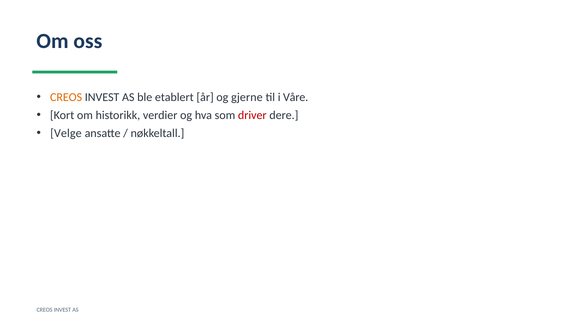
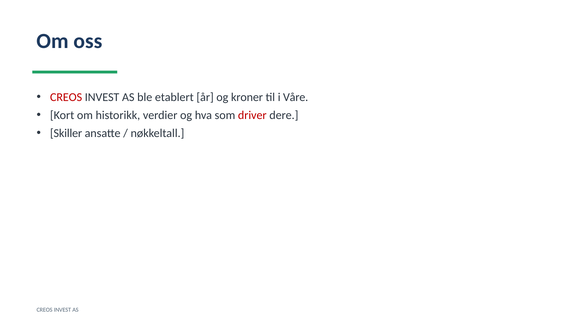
CREOS colour: orange -> red (66, 97)
gjerne: gjerne -> kroner (247, 97)
Velge: Velge -> Skiller (66, 133)
